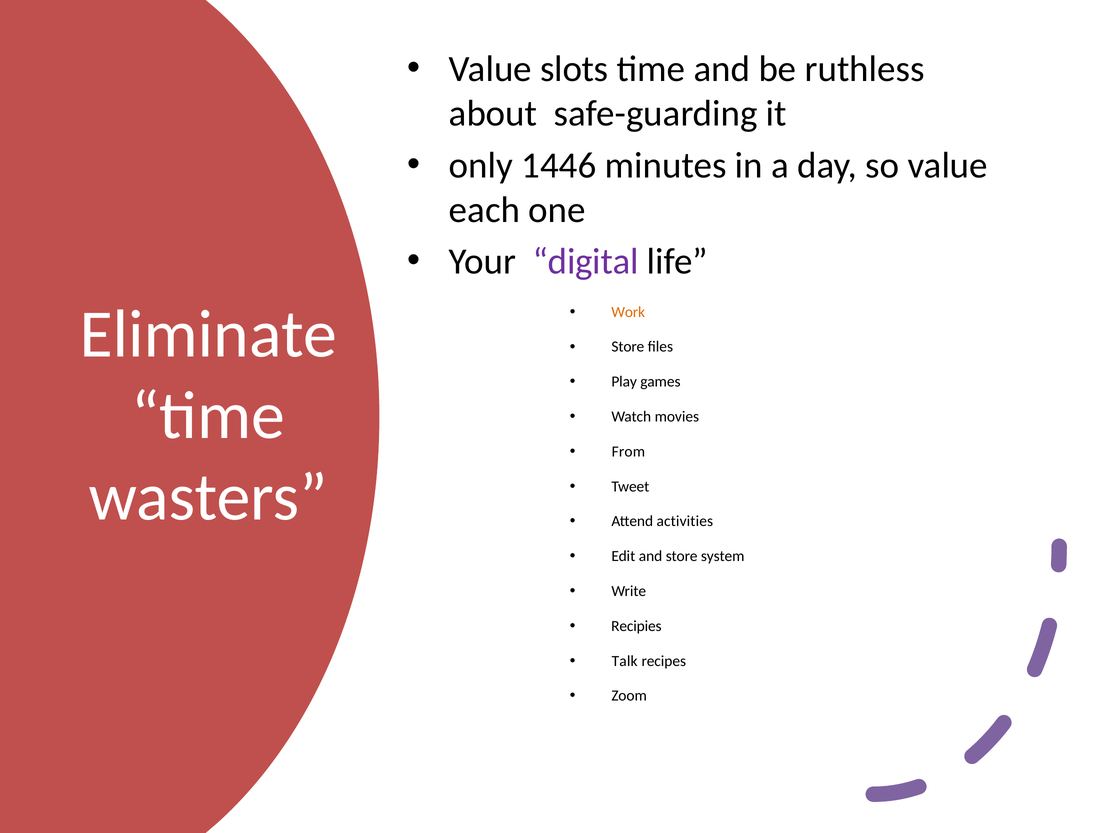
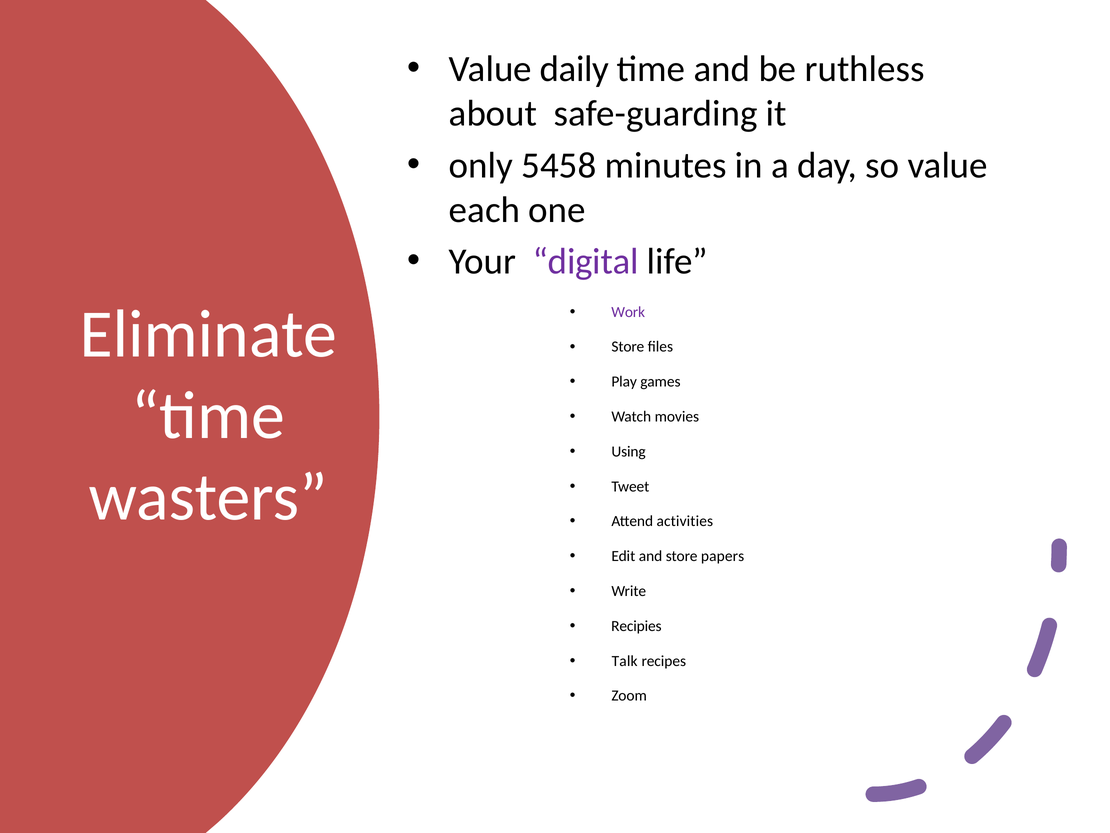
slots: slots -> daily (574, 69)
1446: 1446 -> 5458 (559, 165)
Work colour: orange -> purple (628, 312)
From: From -> Using (629, 451)
system: system -> papers (723, 556)
